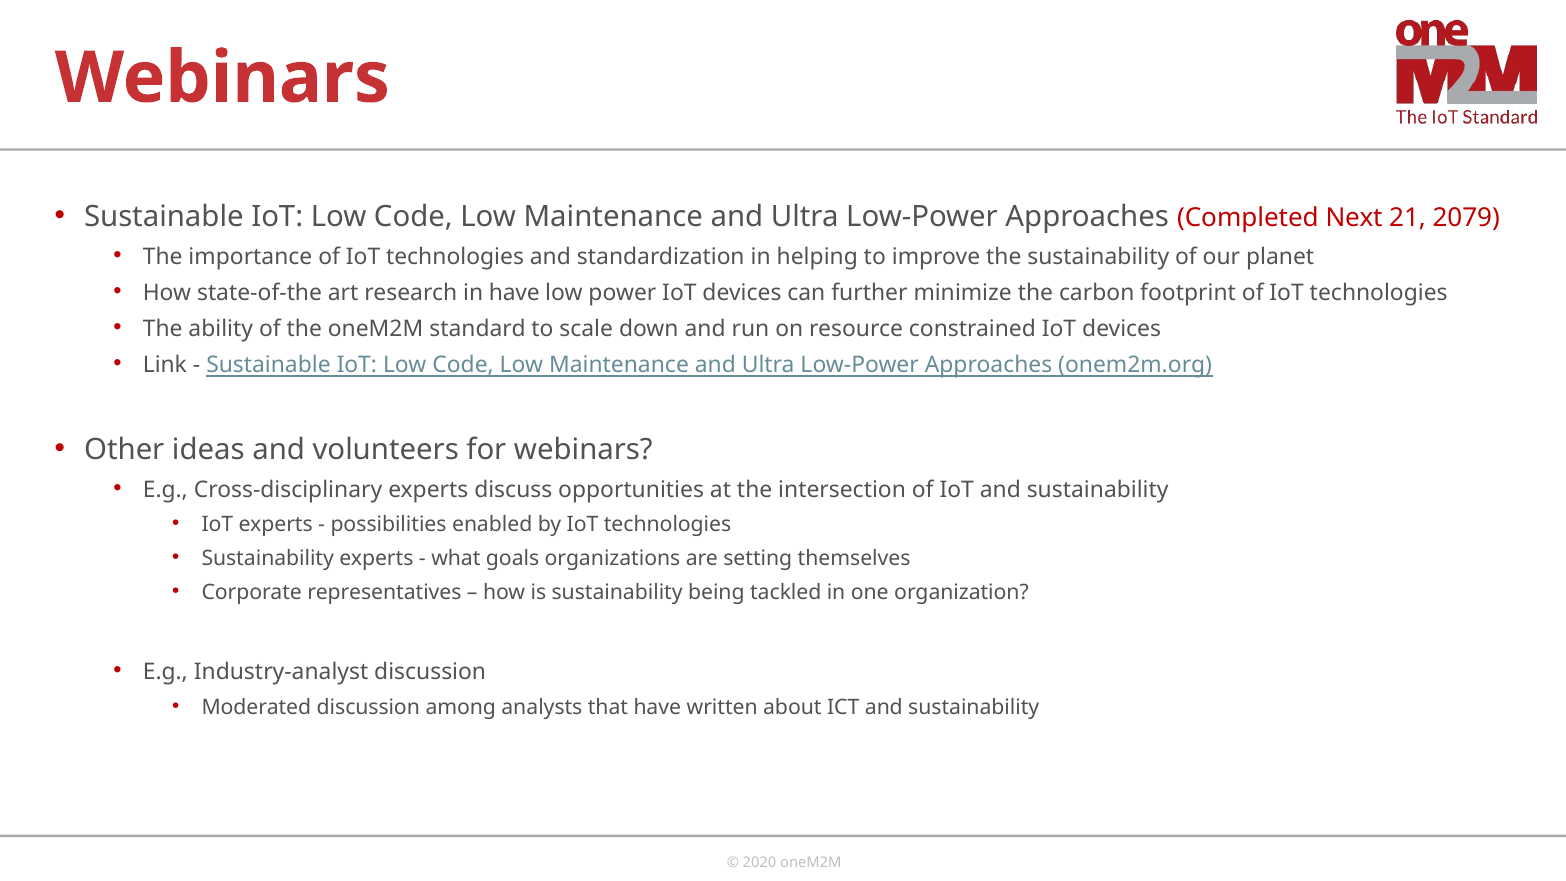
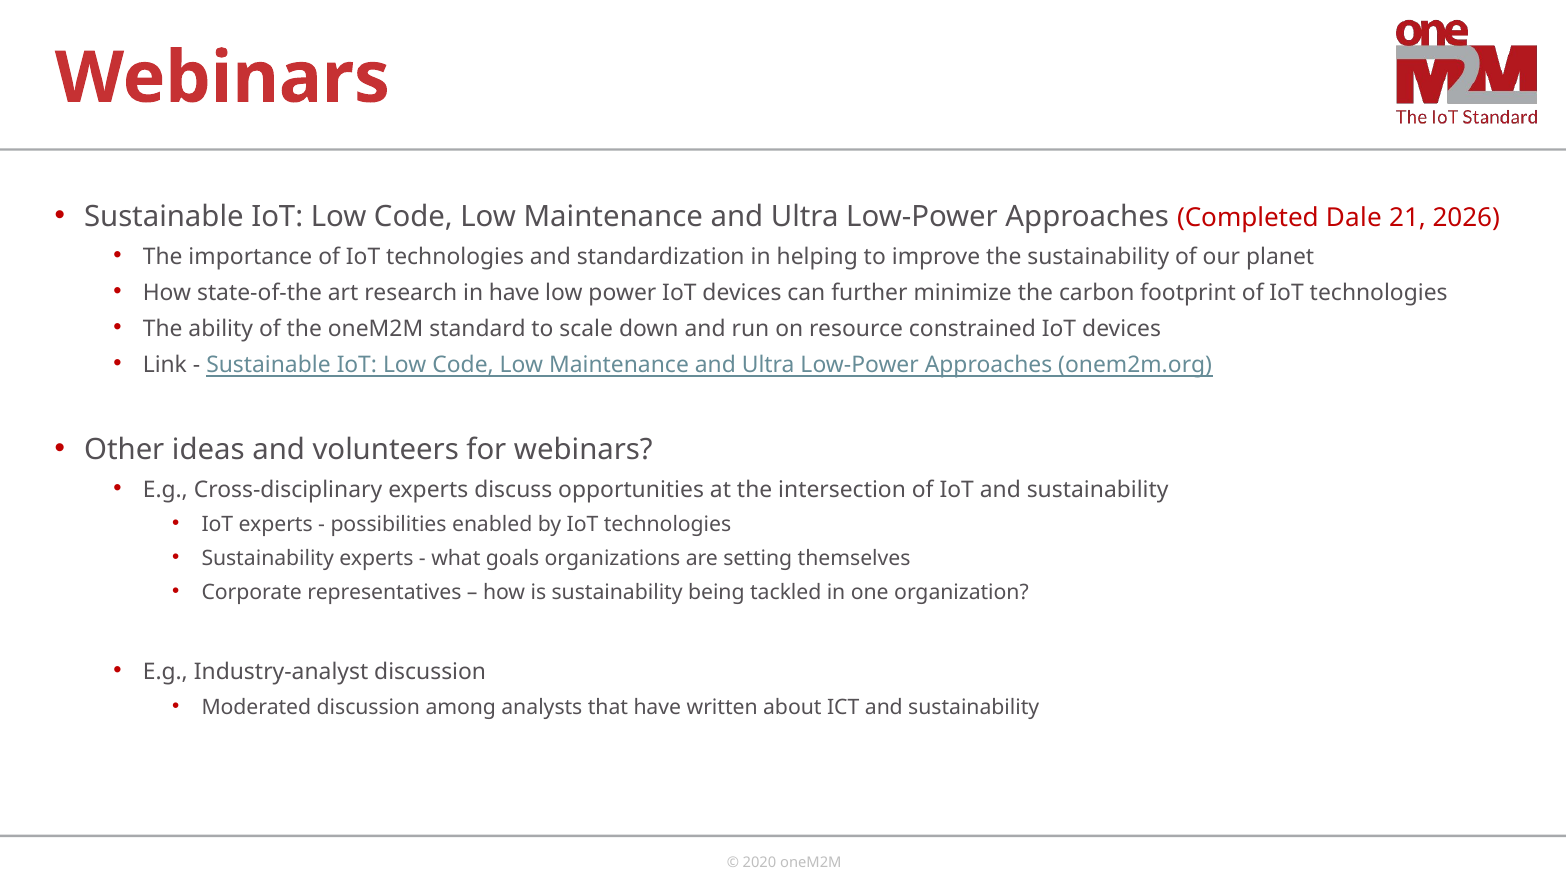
Next: Next -> Dale (1354, 218)
2079: 2079 -> 2026 (1466, 218)
